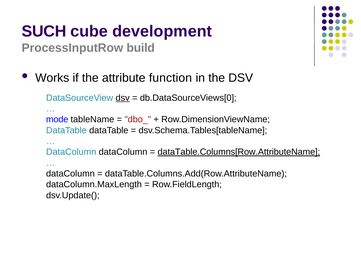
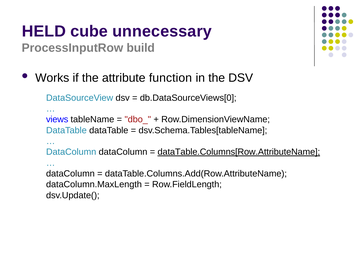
SUCH: SUCH -> HELD (44, 31)
development: development -> unnecessary (162, 31)
dsv underline: present -> none (123, 98)
mode: mode -> views (57, 119)
